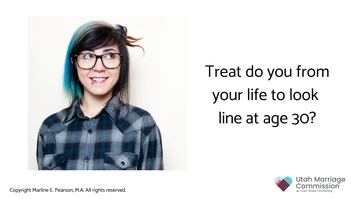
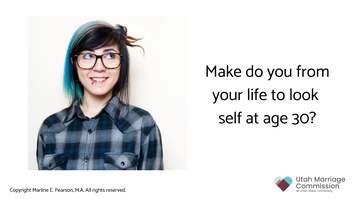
Treat: Treat -> Make (223, 71)
line: line -> self (230, 118)
